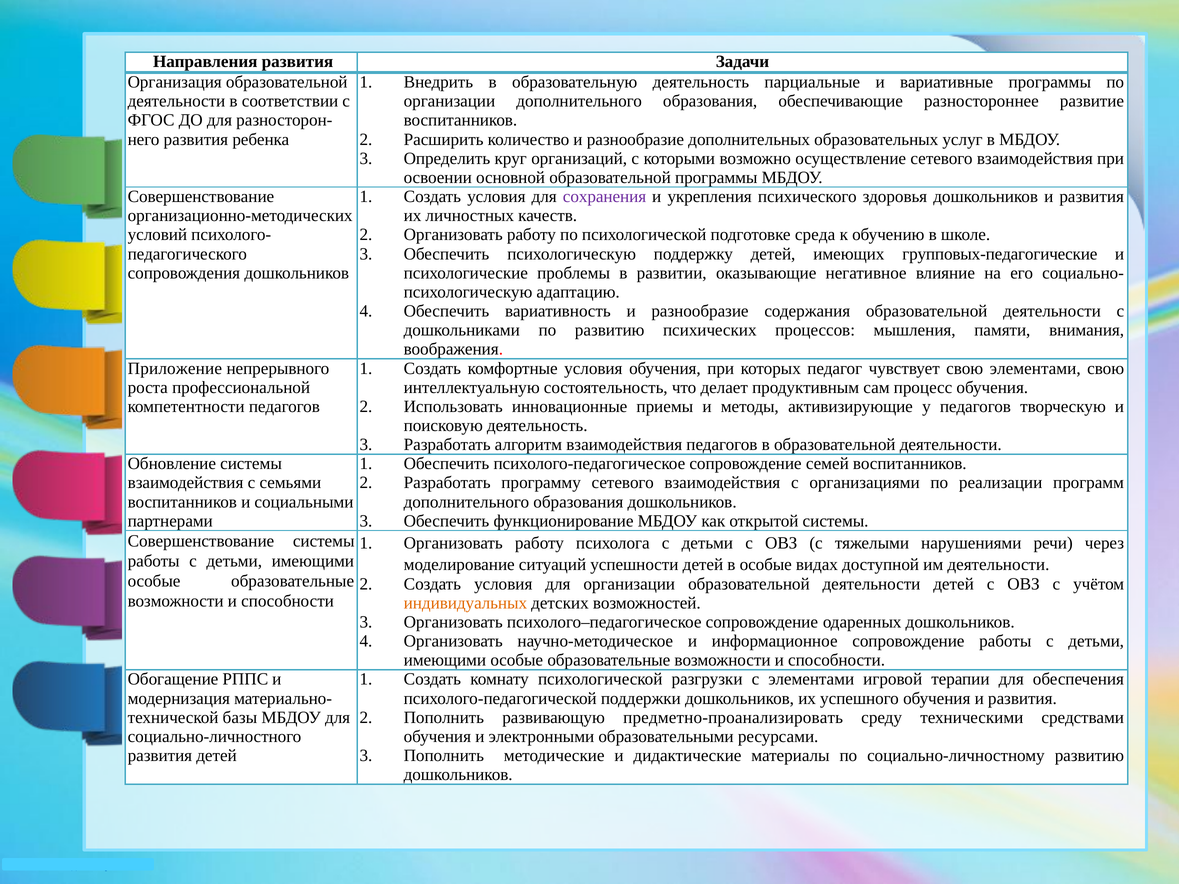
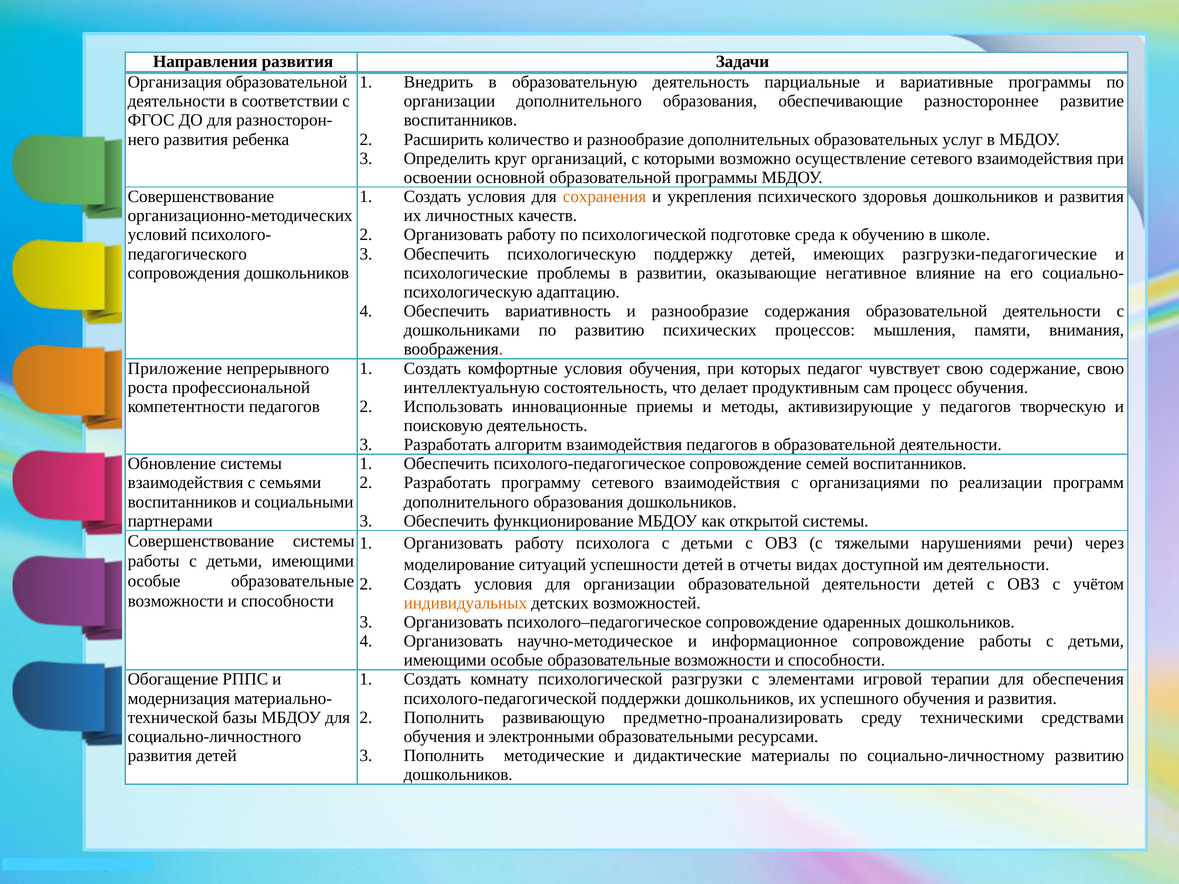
сохранения colour: purple -> orange (605, 197)
групповых-педагогические: групповых-педагогические -> разгрузки-педагогические (1000, 254)
свою элементами: элементами -> содержание (1035, 368)
в особые: особые -> отчеты (766, 565)
